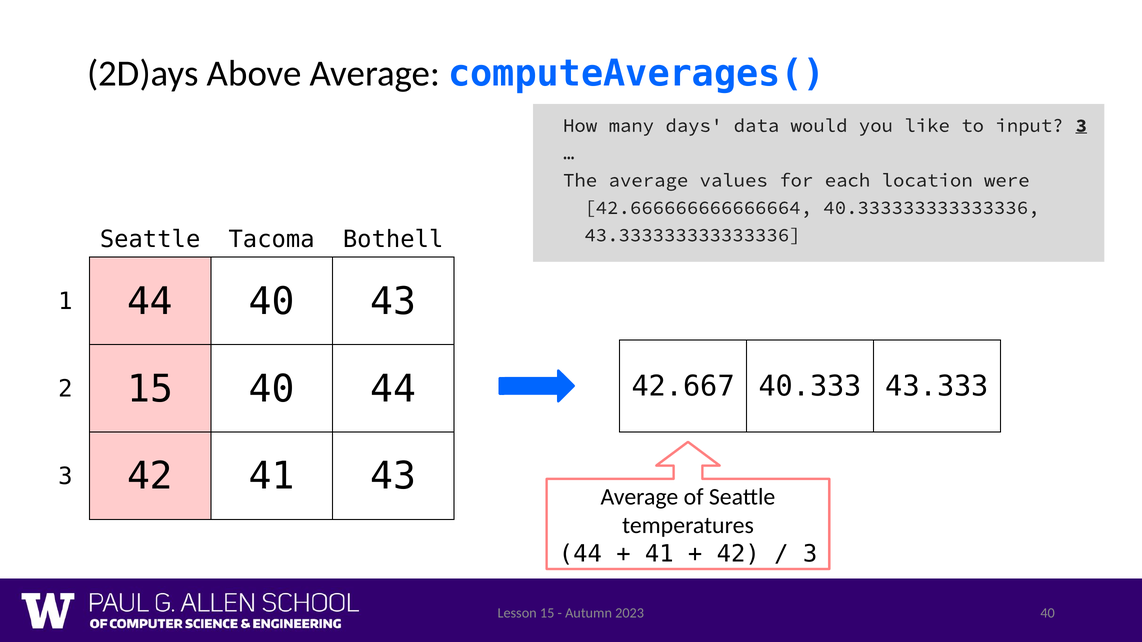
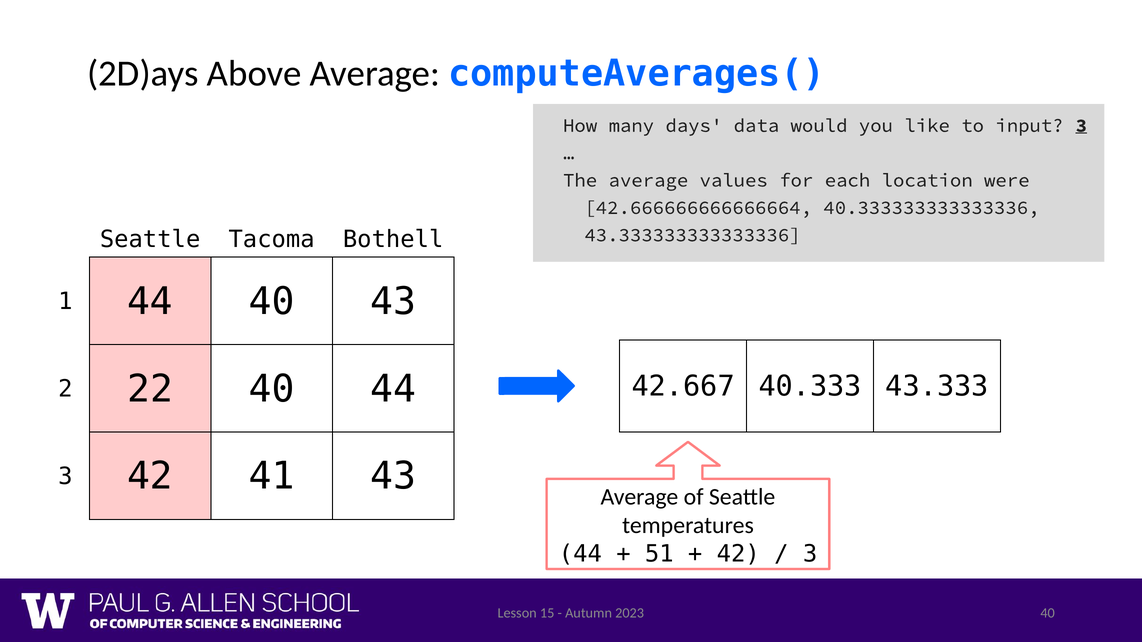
2 15: 15 -> 22 (150, 389)
41: 41 -> 51 (659, 554)
